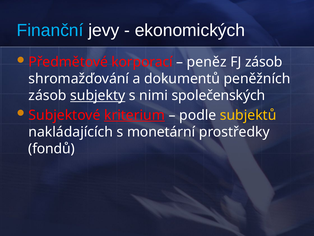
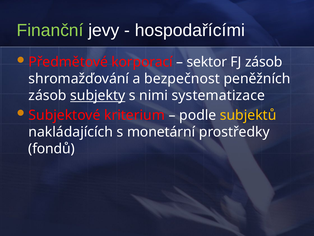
Finanční colour: light blue -> light green (50, 30)
ekonomických: ekonomických -> hospodařícími (190, 30)
peněz: peněz -> sektor (207, 62)
dokumentů: dokumentů -> bezpečnost (182, 79)
společenských: společenských -> systematizace (218, 95)
kriterium underline: present -> none (134, 115)
